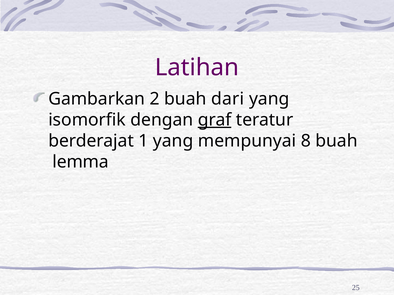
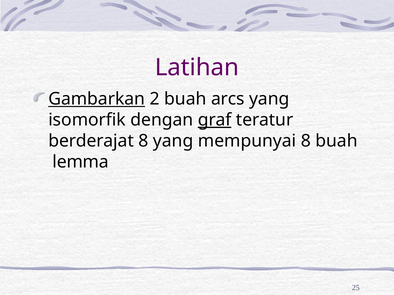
Gambarkan underline: none -> present (97, 99)
dari: dari -> arcs (228, 99)
berderajat 1: 1 -> 8 (143, 141)
